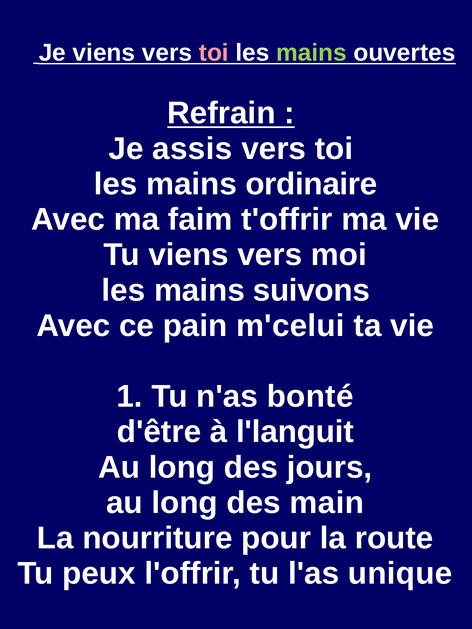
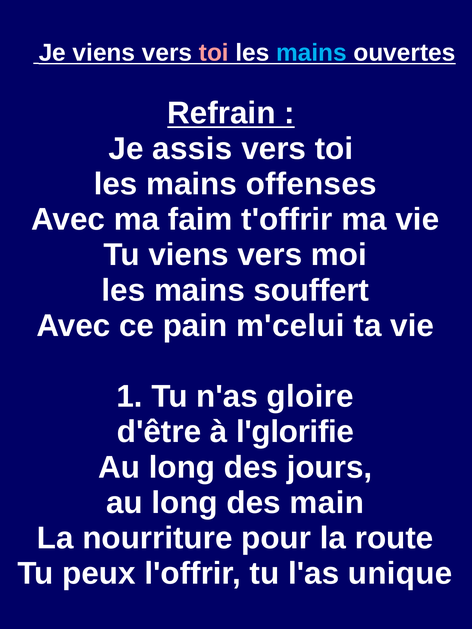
mains colour: light green -> light blue (311, 53)
ordinaire: ordinaire -> offenses (311, 184)
suivons: suivons -> souffert (311, 290)
bonté: bonté -> gloire (310, 397)
l'languit: l'languit -> l'glorifie (295, 432)
